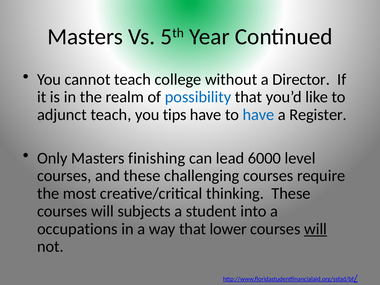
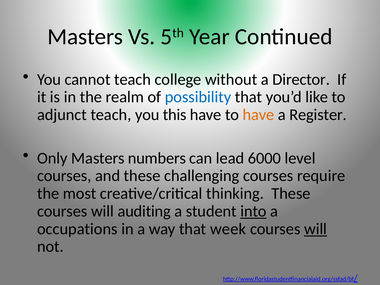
tips: tips -> this (175, 115)
have colour: blue -> orange (258, 115)
finishing: finishing -> numbers (157, 158)
subjects: subjects -> auditing (144, 211)
into underline: none -> present (253, 211)
lower: lower -> week (228, 229)
